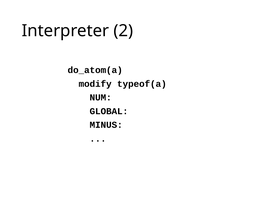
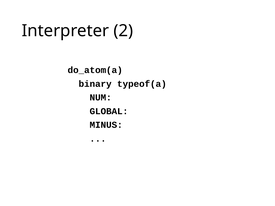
modify: modify -> binary (95, 84)
